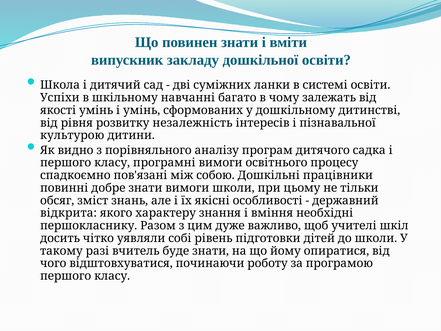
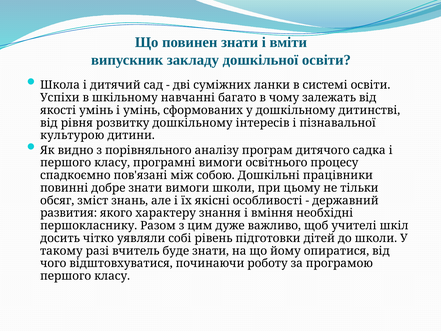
розвитку незалежність: незалежність -> дошкільному (192, 123)
відкрита: відкрита -> развития (69, 213)
